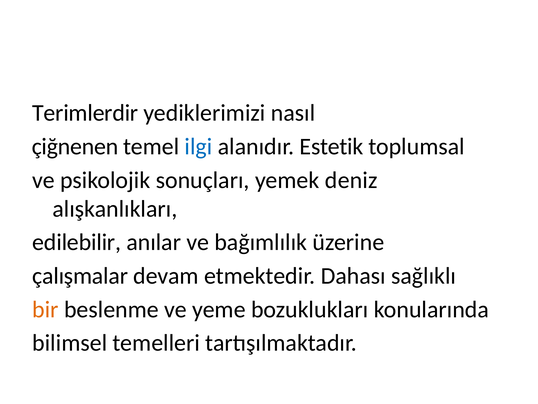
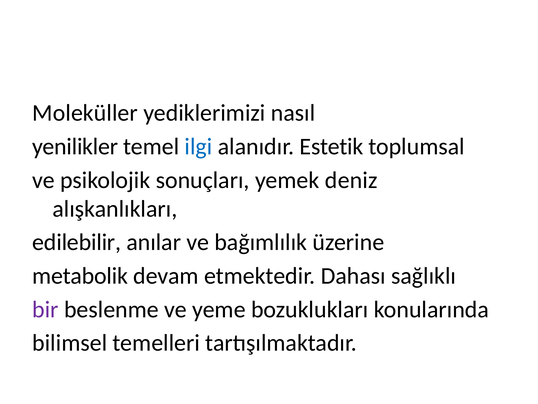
Terimlerdir: Terimlerdir -> Moleküller (85, 113)
çiğnenen: çiğnenen -> yenilikler (75, 146)
çalışmalar: çalışmalar -> metabolik (80, 276)
bir colour: orange -> purple (45, 309)
